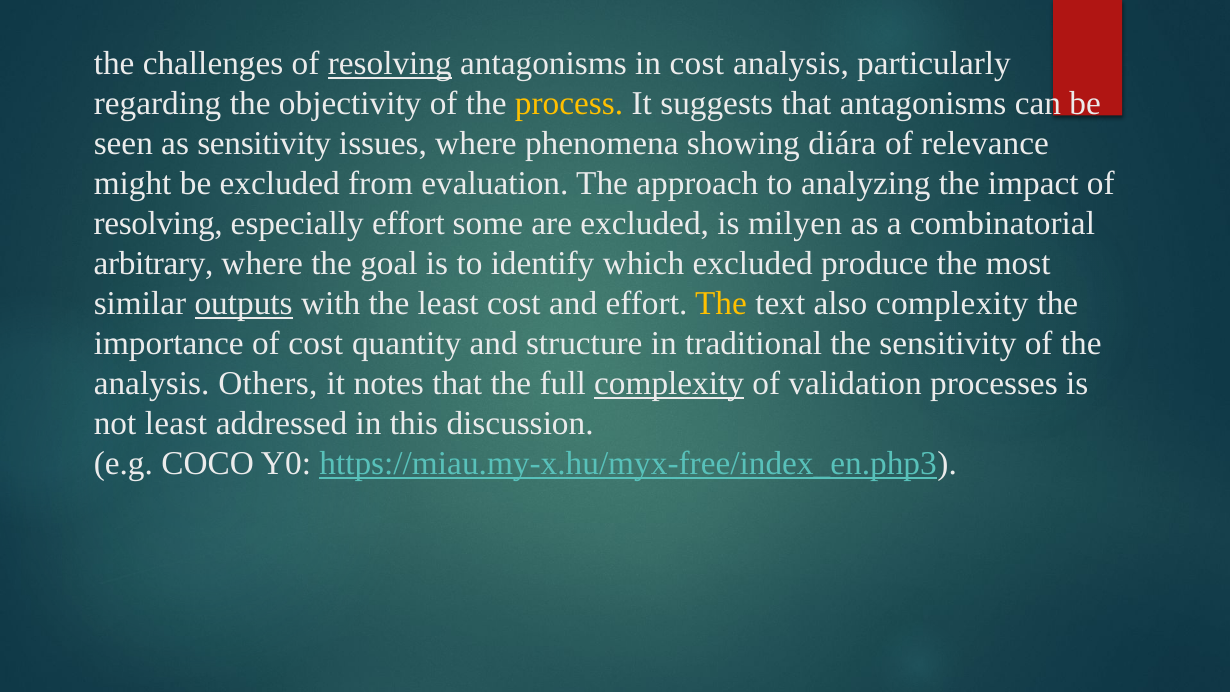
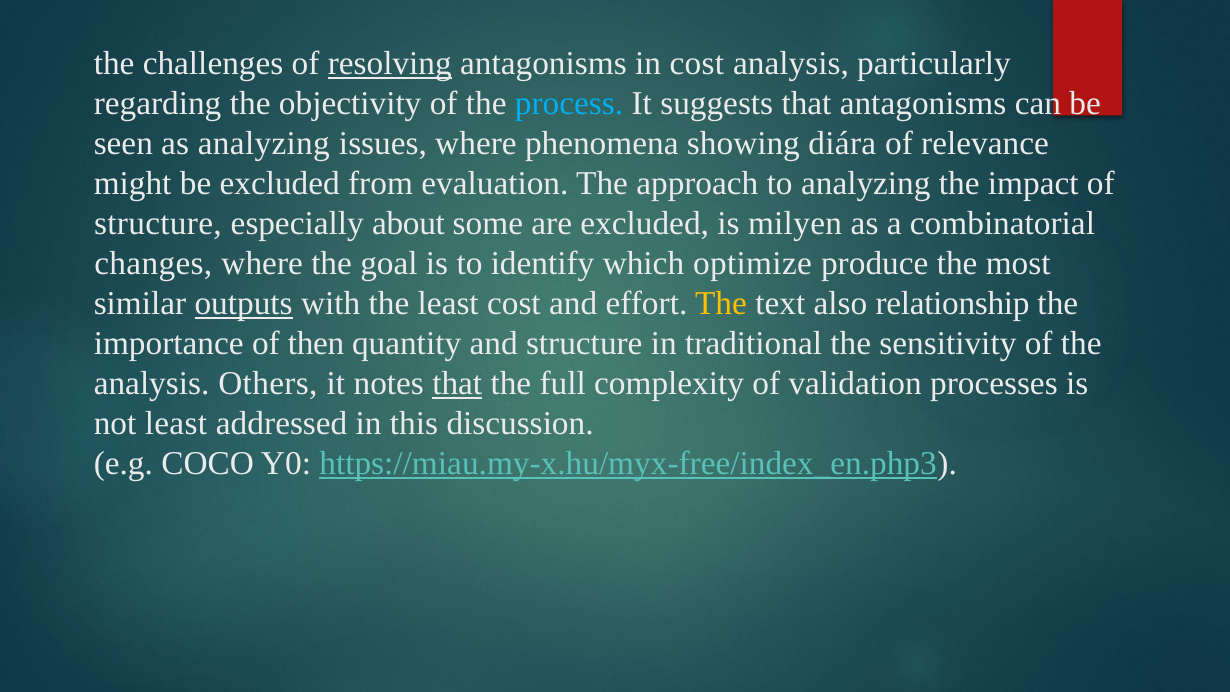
process colour: yellow -> light blue (569, 104)
as sensitivity: sensitivity -> analyzing (264, 144)
resolving: resolving -> structure (158, 224)
especially effort: effort -> about (409, 224)
arbitrary: arbitrary -> changes (153, 264)
which excluded: excluded -> optimize (753, 264)
also complexity: complexity -> relationship (953, 303)
of cost: cost -> then (316, 343)
that underline: none -> present (457, 383)
complexity underline: present -> none (669, 383)
